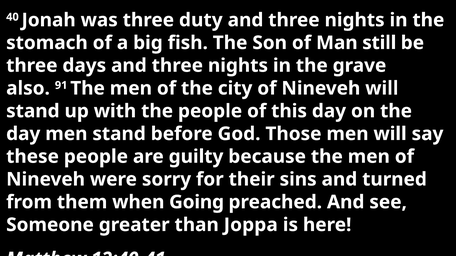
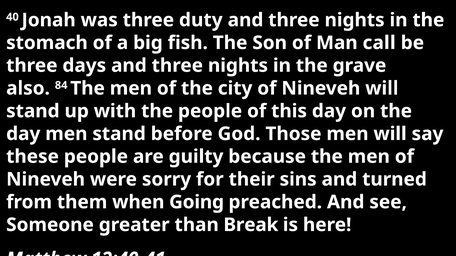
still: still -> call (379, 43)
91: 91 -> 84 (61, 85)
Joppa: Joppa -> Break (251, 225)
